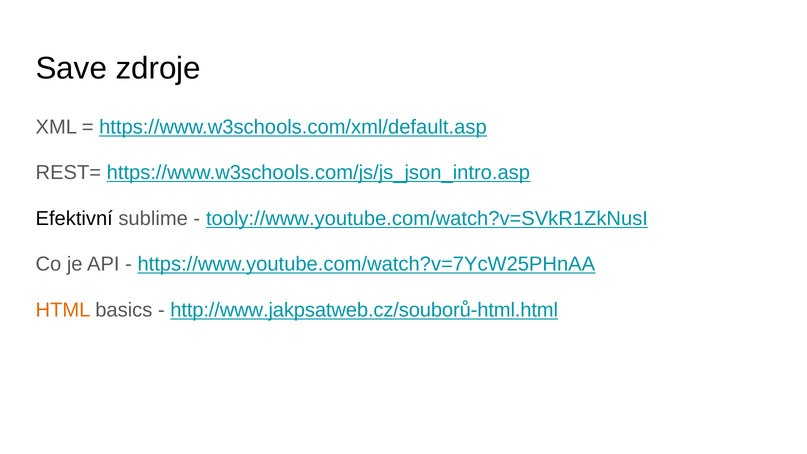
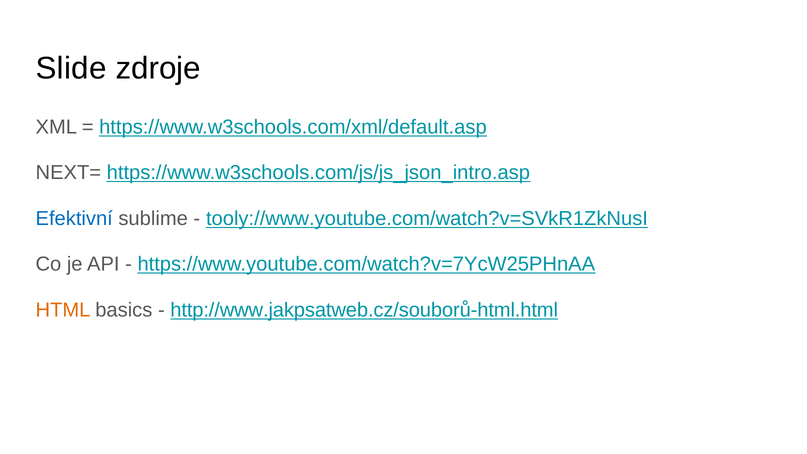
Save: Save -> Slide (71, 68)
REST=: REST= -> NEXT= (68, 173)
Efektivní colour: black -> blue (74, 218)
